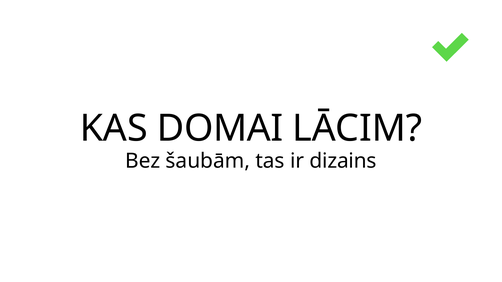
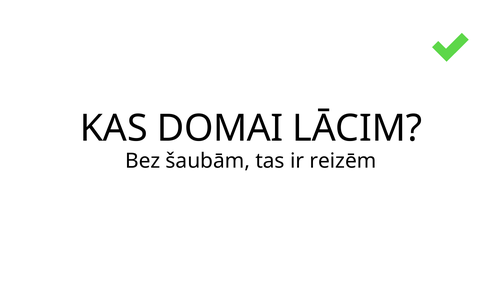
dizains: dizains -> reizēm (343, 161)
